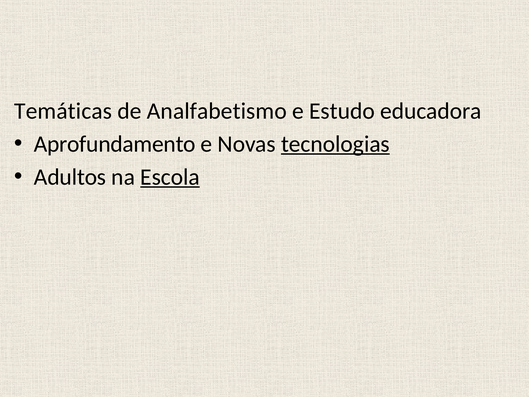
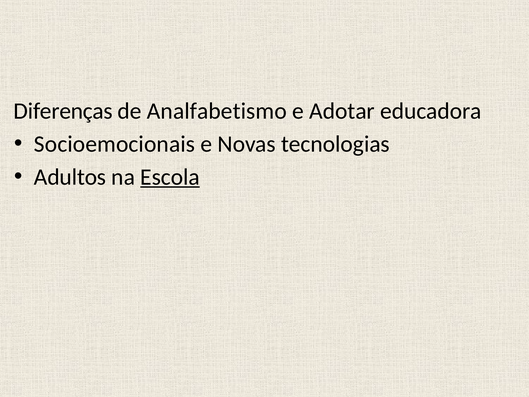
Temáticas: Temáticas -> Diferenças (63, 111)
Estudo: Estudo -> Adotar (342, 111)
Aprofundamento: Aprofundamento -> Socioemocionais (115, 144)
tecnologias underline: present -> none (335, 144)
